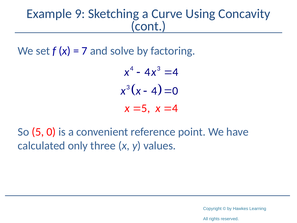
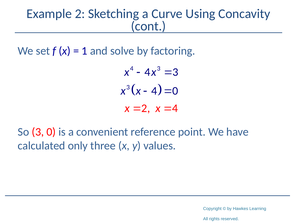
Example 9: 9 -> 2 (80, 14)
7: 7 -> 1 (84, 51)
4: 4 -> 3 (175, 72)
5: 5 -> 2 (146, 108)
So 5: 5 -> 3 (38, 132)
